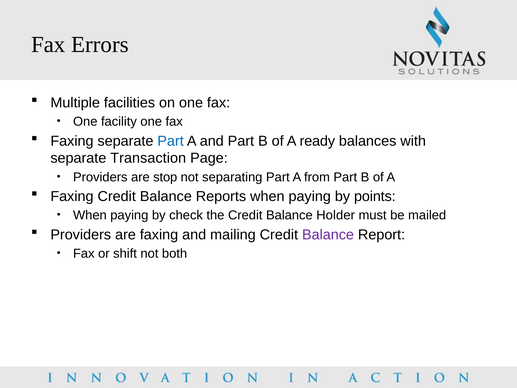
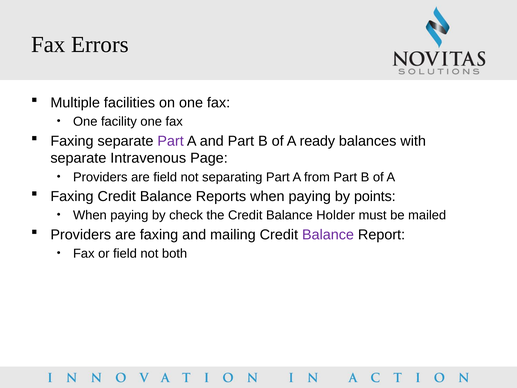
Part colour: blue -> purple (171, 141)
Transaction: Transaction -> Intravenous (148, 158)
are stop: stop -> field (165, 177)
or shift: shift -> field (125, 253)
